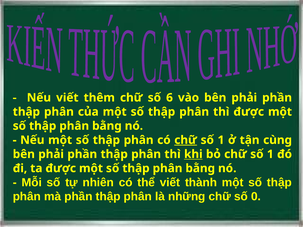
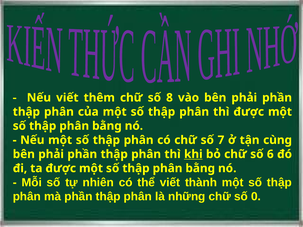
6: 6 -> 8 (169, 98)
chữ underline: present -> none (186, 140)
1: 1 -> 7 (221, 140)
bỏ chữ số 1: 1 -> 6 (270, 154)
